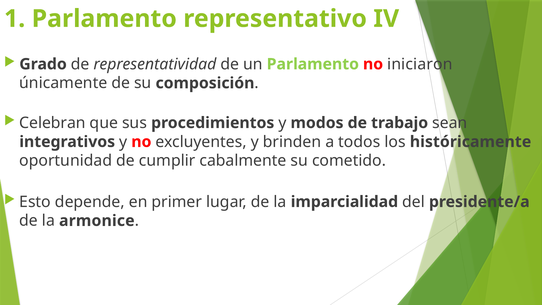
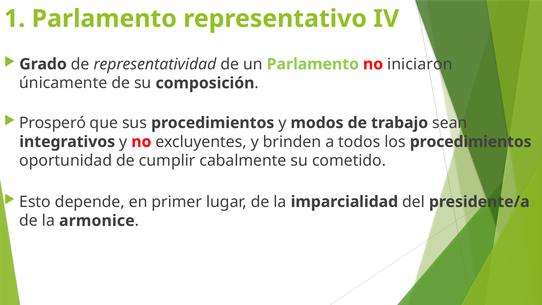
Celebran: Celebran -> Prosperó (53, 123)
los históricamente: históricamente -> procedimientos (471, 142)
